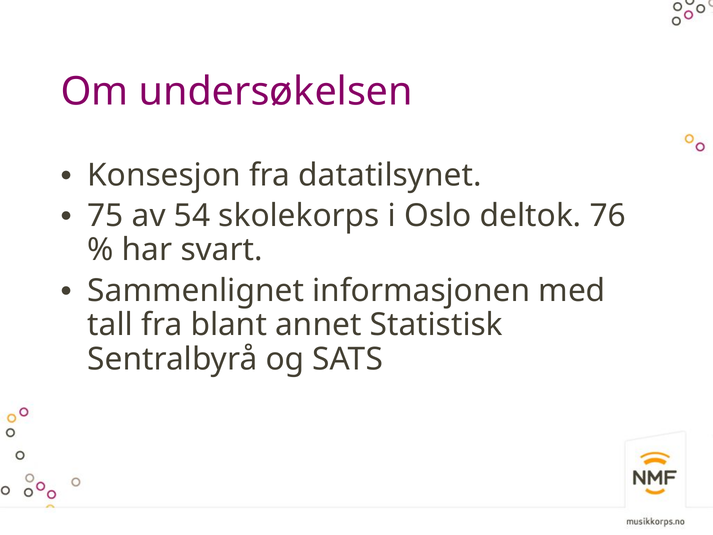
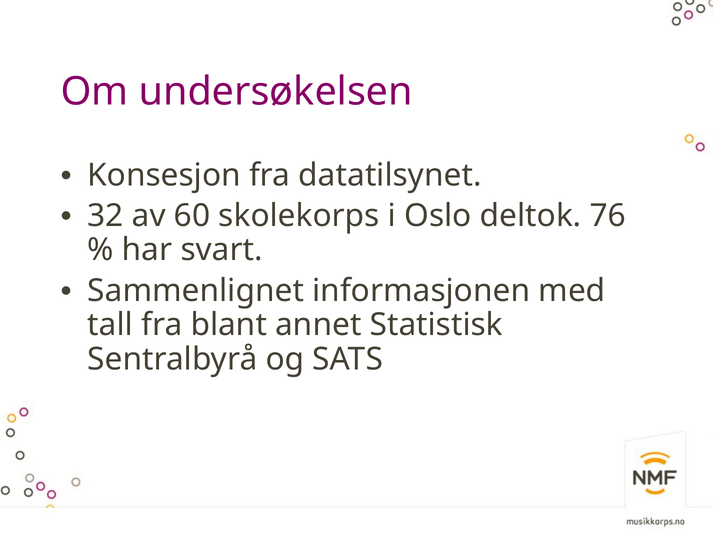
75: 75 -> 32 (105, 216)
54: 54 -> 60 (192, 216)
